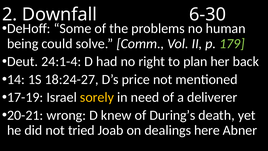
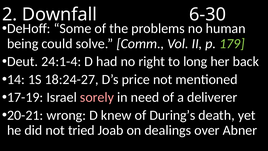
plan: plan -> long (195, 61)
sorely colour: yellow -> pink (97, 97)
here: here -> over (207, 130)
